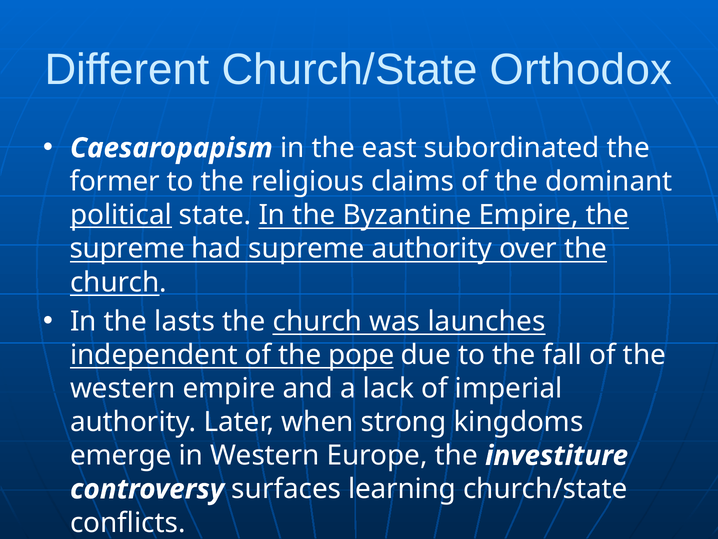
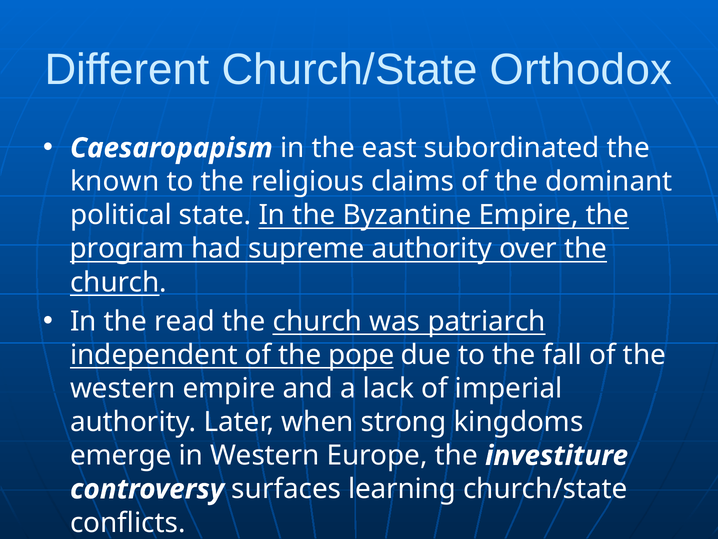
former: former -> known (115, 181)
political underline: present -> none (121, 215)
supreme: supreme -> program (127, 249)
lasts: lasts -> read (185, 321)
launches: launches -> patriarch (487, 321)
